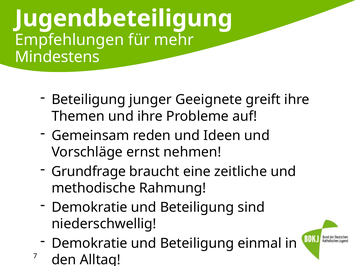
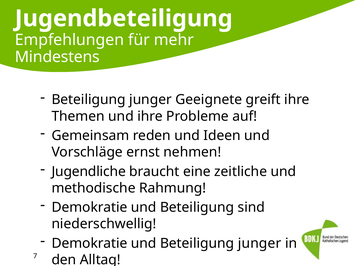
Grundfrage: Grundfrage -> Jugendliche (89, 172)
und Beteiligung einmal: einmal -> junger (260, 243)
